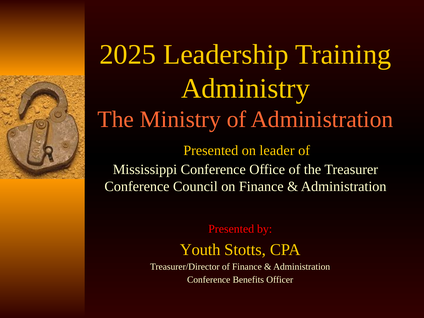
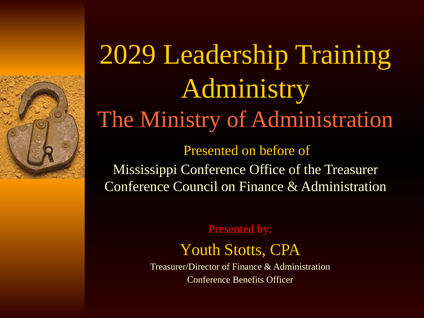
2025: 2025 -> 2029 (128, 55)
leader: leader -> before (277, 151)
